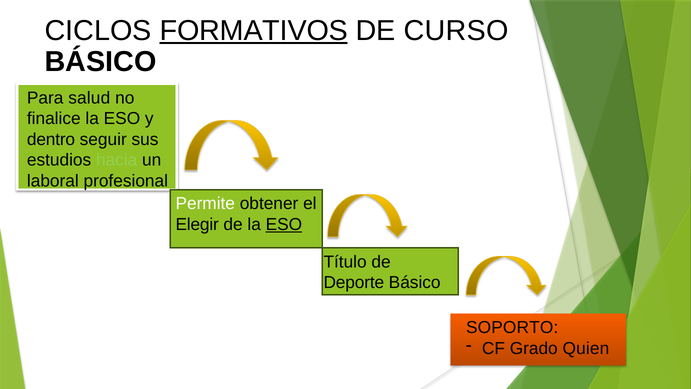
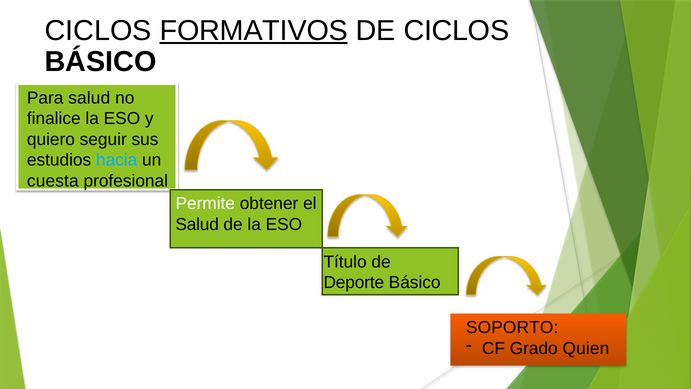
DE CURSO: CURSO -> CICLOS (456, 31)
dentro: dentro -> quiero (51, 139)
hacia colour: light green -> light blue (117, 160)
laboral: laboral -> cuesta (53, 181)
Elegir: Elegir -> Salud (197, 224)
ESO underline: present -> none (284, 224)
